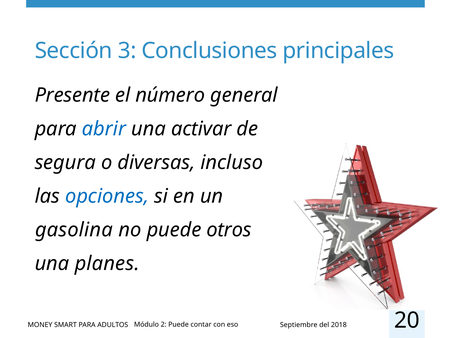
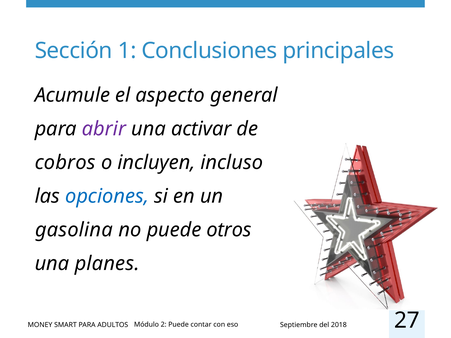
3: 3 -> 1 (127, 51)
Presente: Presente -> Acumule (72, 95)
número: número -> aspecto (170, 95)
abrir colour: blue -> purple (104, 129)
segura: segura -> cobros (65, 163)
diversas: diversas -> incluyen (156, 163)
20: 20 -> 27 (407, 321)
